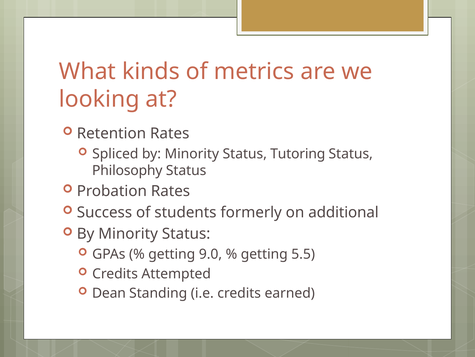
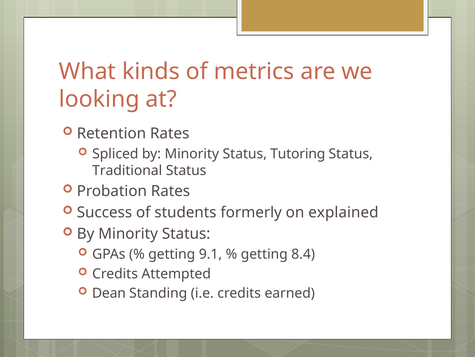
Philosophy: Philosophy -> Traditional (127, 170)
additional: additional -> explained (343, 212)
9.0: 9.0 -> 9.1 (210, 254)
5.5: 5.5 -> 8.4 (303, 254)
